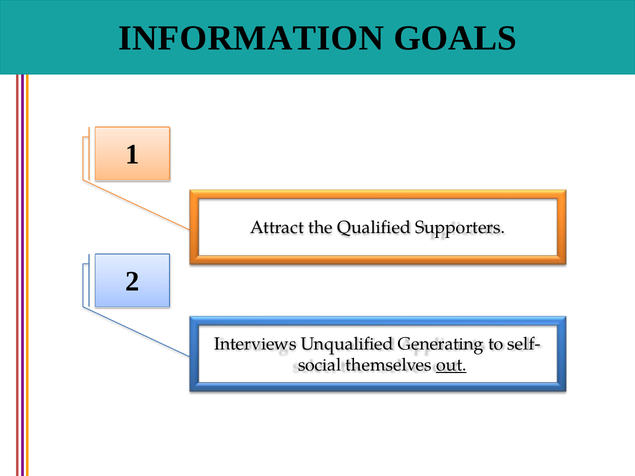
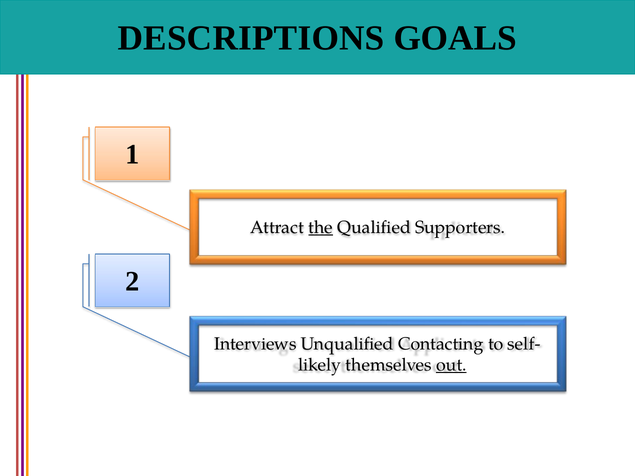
INFORMATION: INFORMATION -> DESCRIPTIONS (251, 38)
the underline: none -> present (321, 228)
Generating: Generating -> Contacting (441, 344)
social: social -> likely (320, 365)
